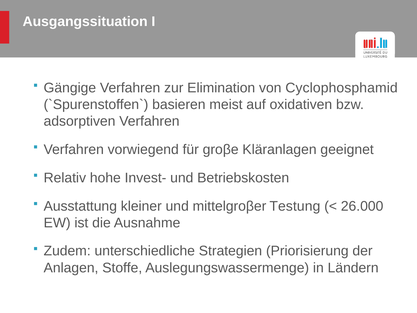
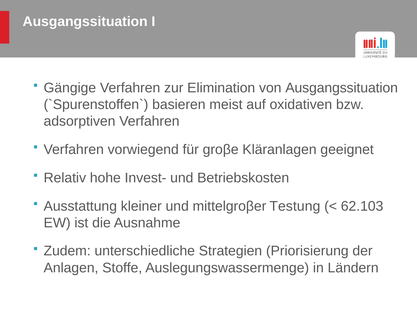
von Cyclophosphamid: Cyclophosphamid -> Ausgangssituation (342, 88)
26.000: 26.000 -> 62.103 (362, 206)
